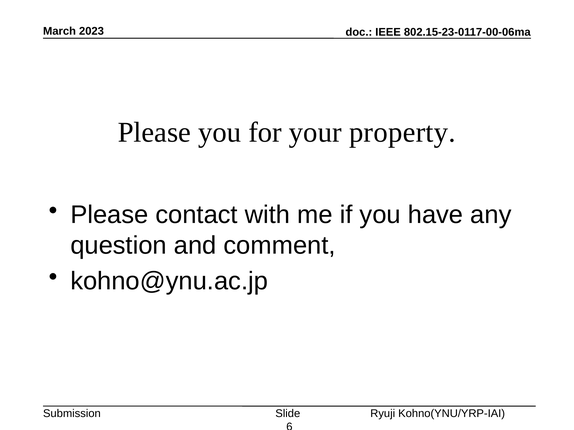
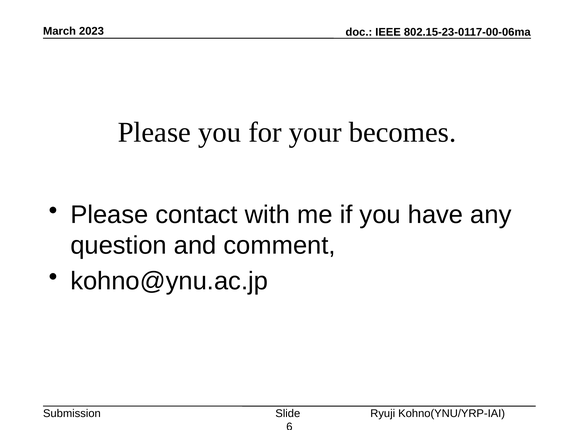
property: property -> becomes (402, 132)
